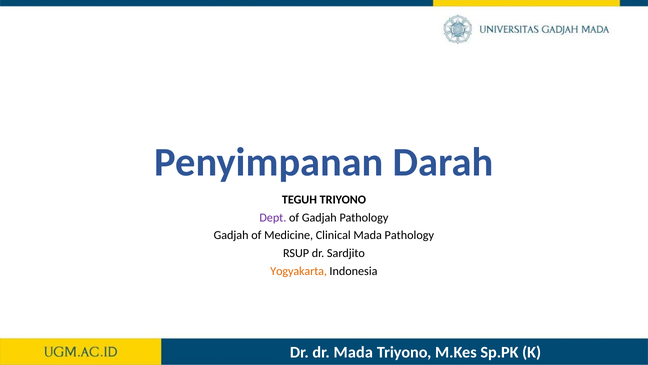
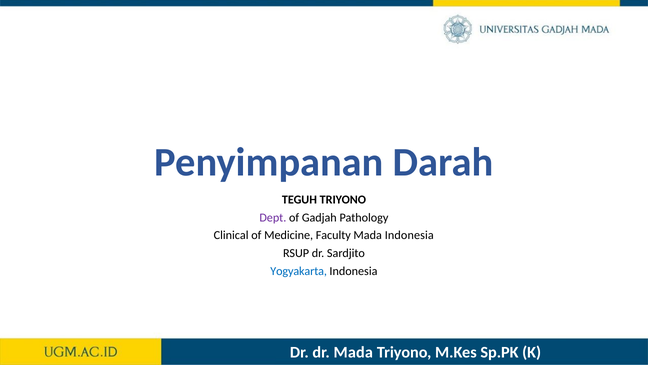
Gadjah: Gadjah -> Clinical (231, 235)
Clinical: Clinical -> Faculty (333, 235)
Mada Pathology: Pathology -> Indonesia (409, 235)
Yogyakarta colour: orange -> blue (299, 271)
